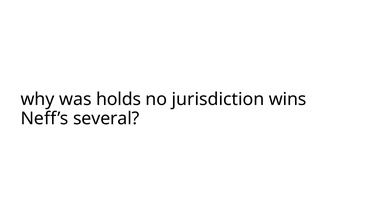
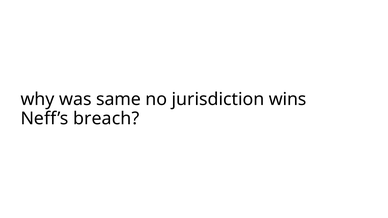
holds: holds -> same (119, 99)
several: several -> breach (106, 119)
